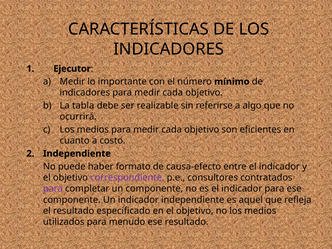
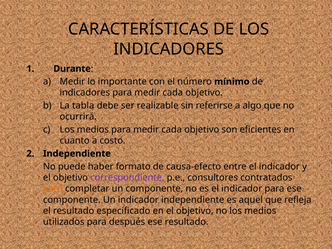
Ejecutor: Ejecutor -> Durante (72, 69)
para colour: purple -> orange (53, 189)
menudo: menudo -> después (127, 222)
